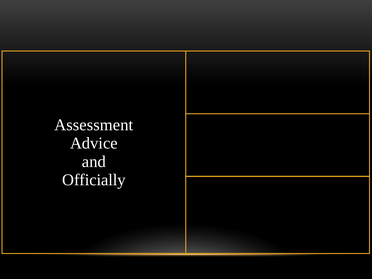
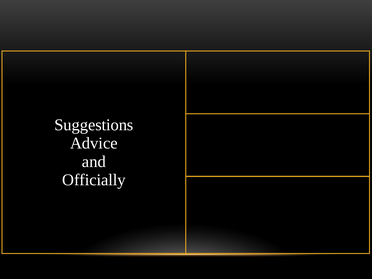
Assessment: Assessment -> Suggestions (94, 125)
